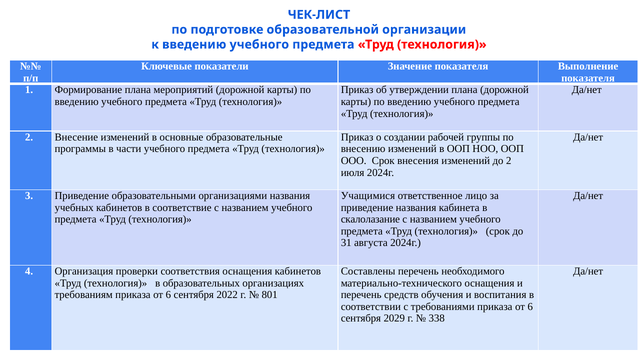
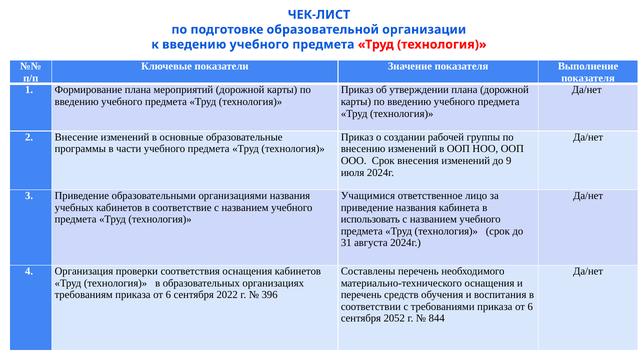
до 2: 2 -> 9 (509, 161)
скалолазание: скалолазание -> использовать (370, 219)
801: 801 -> 396 (270, 295)
2029: 2029 -> 2052 (394, 318)
338: 338 -> 844 (437, 318)
